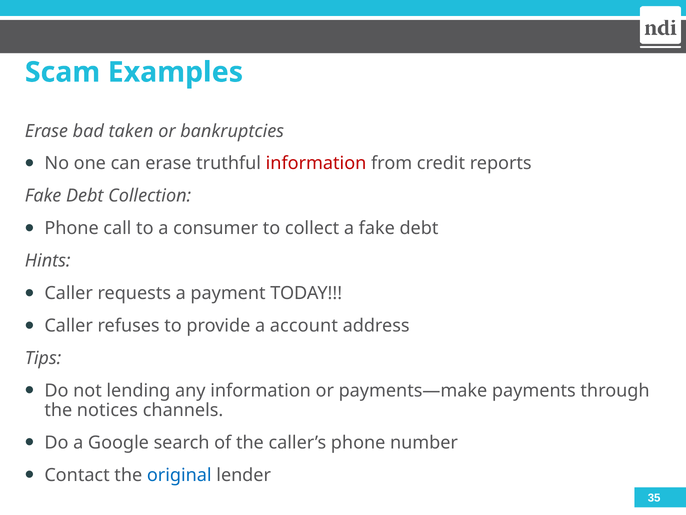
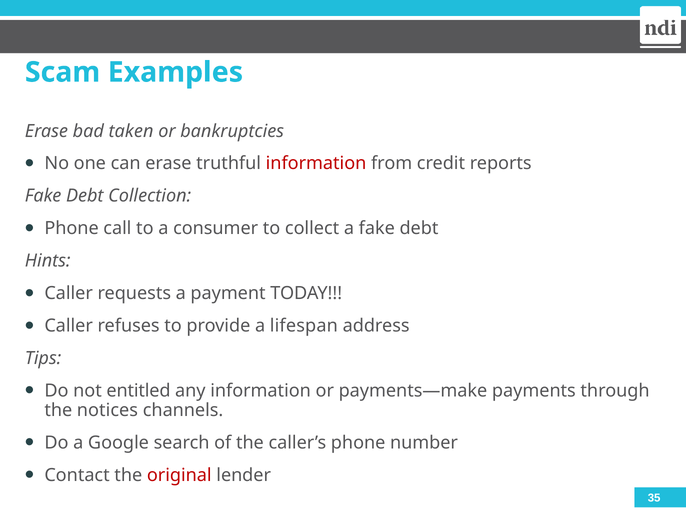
account: account -> lifespan (304, 326)
lending: lending -> entitled (139, 390)
original colour: blue -> red (179, 475)
